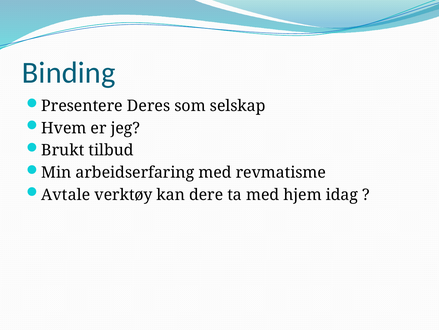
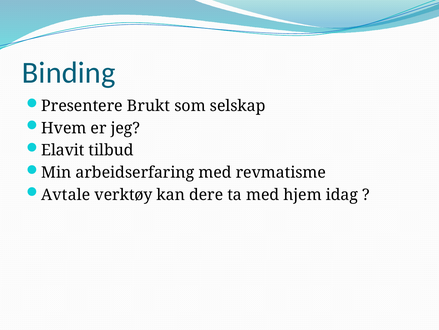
Deres: Deres -> Brukt (149, 106)
Brukt: Brukt -> Elavit (63, 150)
